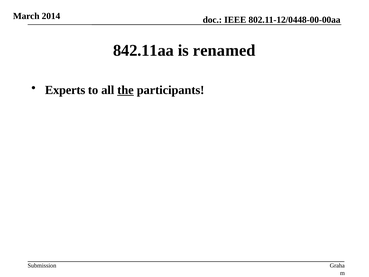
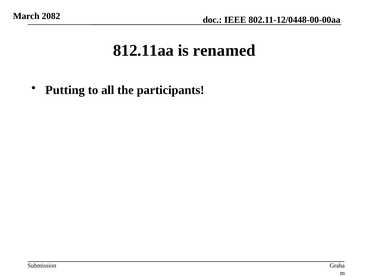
2014: 2014 -> 2082 (51, 16)
842.11aa: 842.11aa -> 812.11aa (143, 50)
Experts: Experts -> Putting (65, 90)
the underline: present -> none (125, 90)
